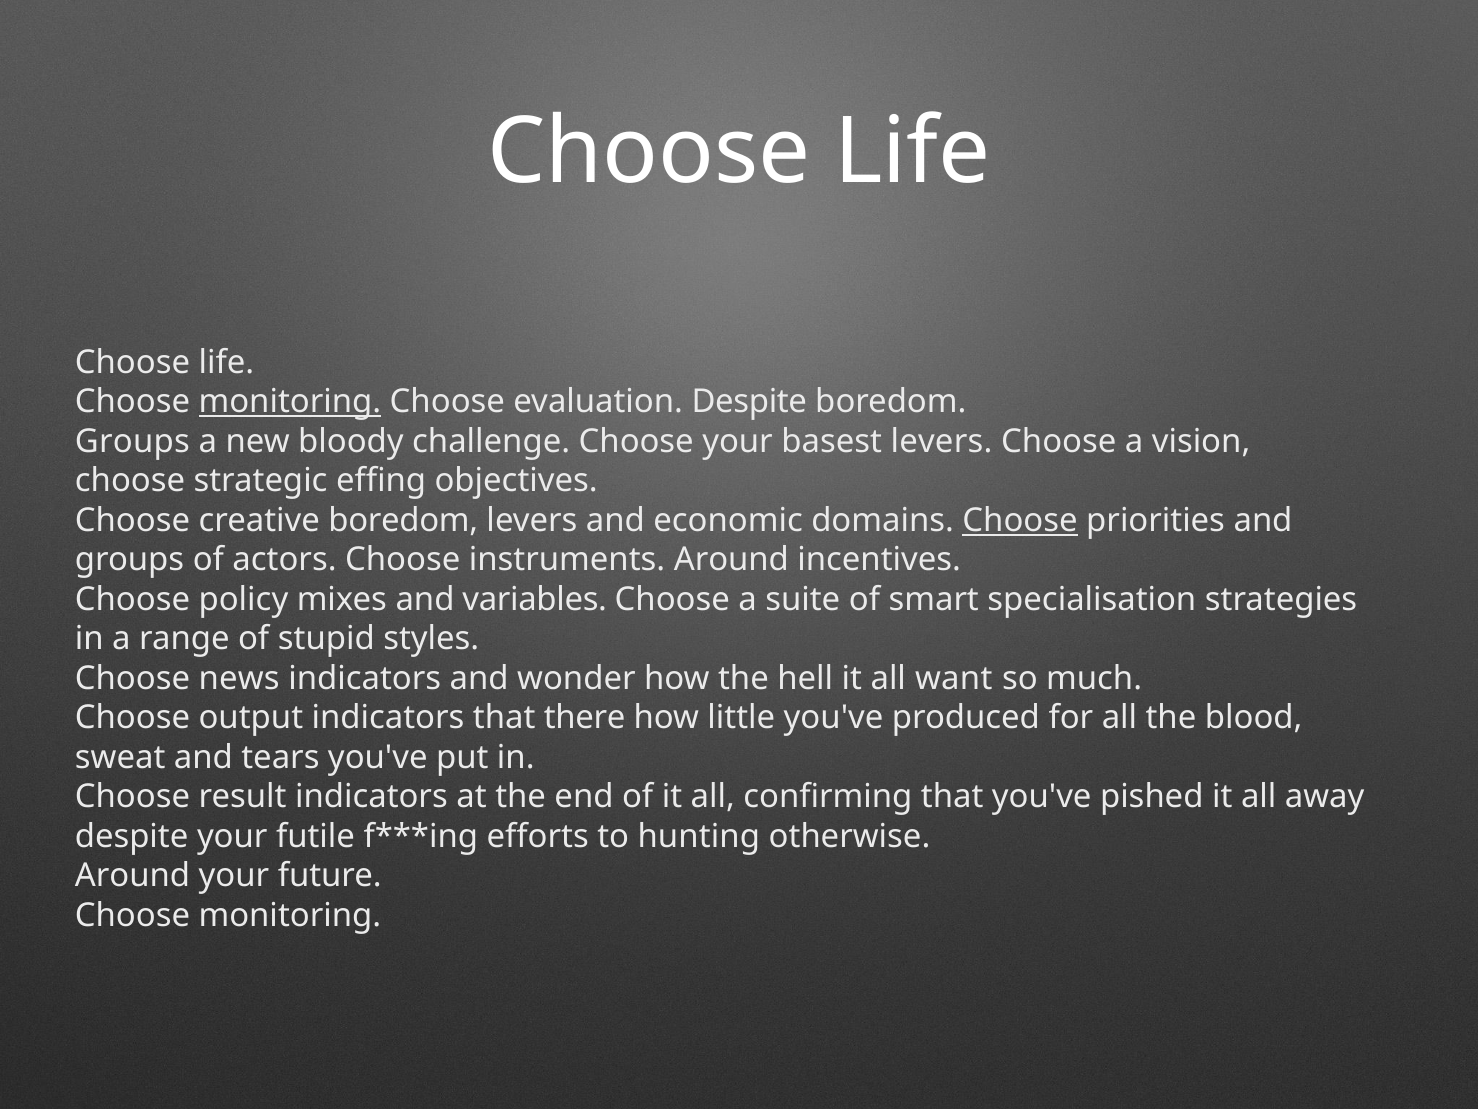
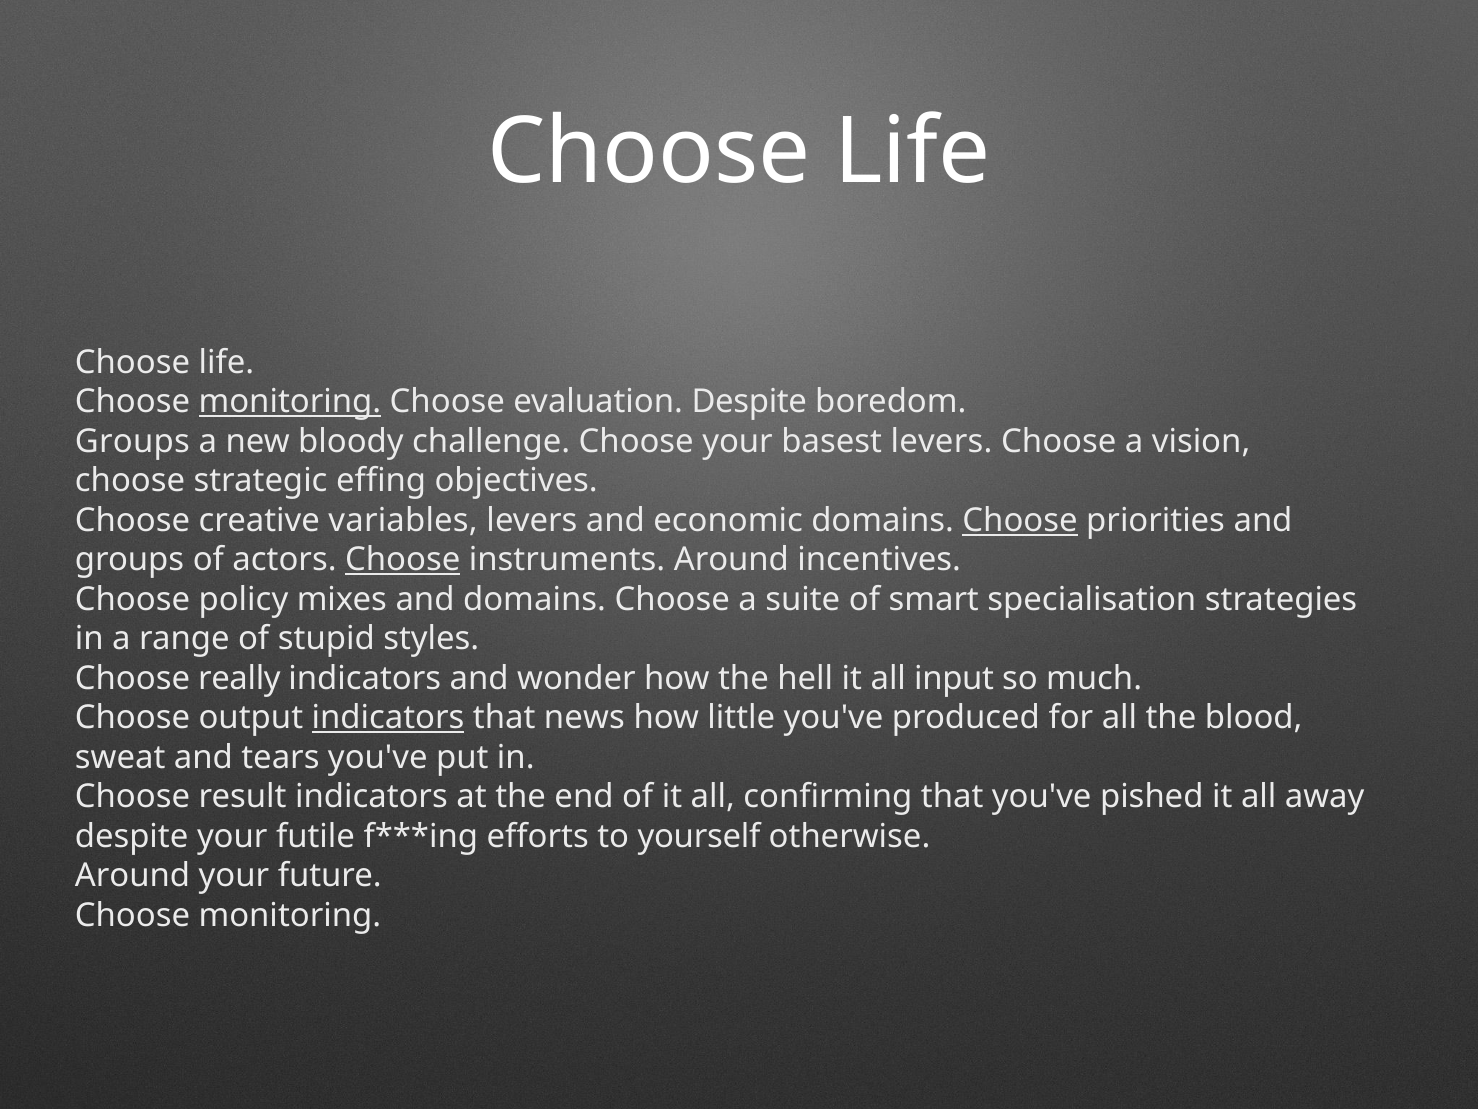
creative boredom: boredom -> variables (403, 520)
Choose underline: none -> present (403, 560)
and variables: variables -> domains (535, 599)
news: news -> really (239, 678)
want: want -> input (954, 678)
indicators underline: none -> present (388, 718)
there: there -> news (584, 718)
hunting: hunting -> yourself (699, 836)
